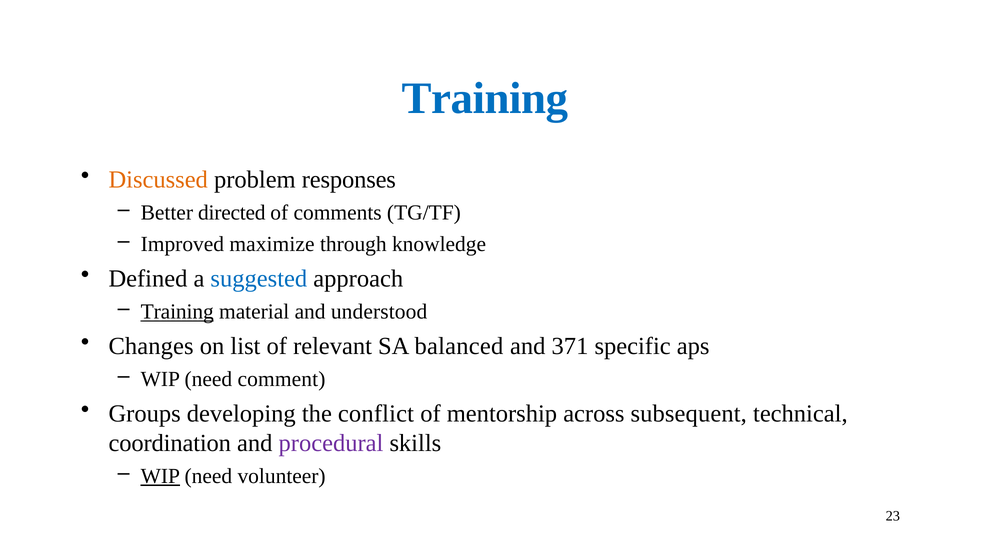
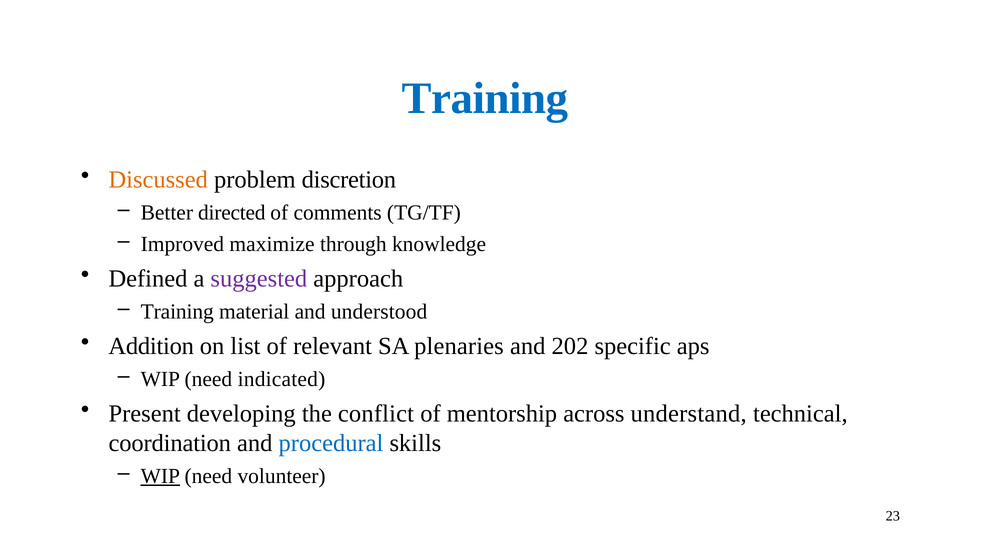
responses: responses -> discretion (349, 180)
suggested colour: blue -> purple (259, 278)
Training underline: present -> none (177, 312)
Changes: Changes -> Addition (151, 346)
balanced: balanced -> plenaries (459, 346)
371: 371 -> 202 (570, 346)
comment: comment -> indicated (281, 379)
Groups: Groups -> Present (145, 413)
subsequent: subsequent -> understand (689, 413)
procedural colour: purple -> blue (331, 443)
